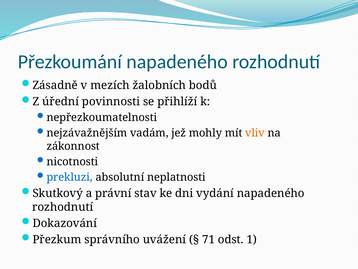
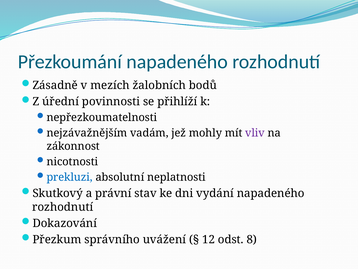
vliv colour: orange -> purple (255, 133)
71: 71 -> 12 (209, 239)
1: 1 -> 8 (252, 239)
